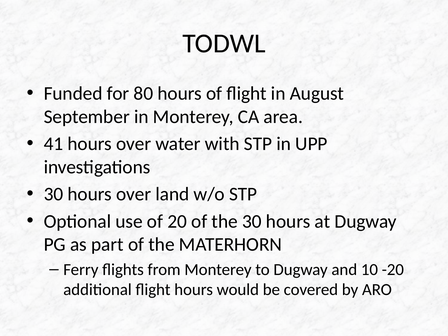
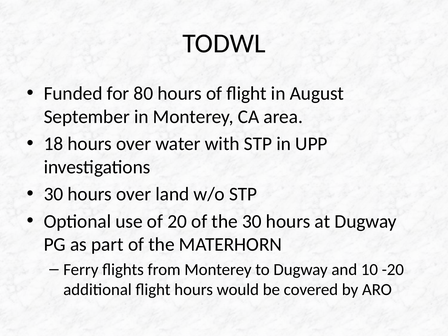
41: 41 -> 18 (53, 144)
